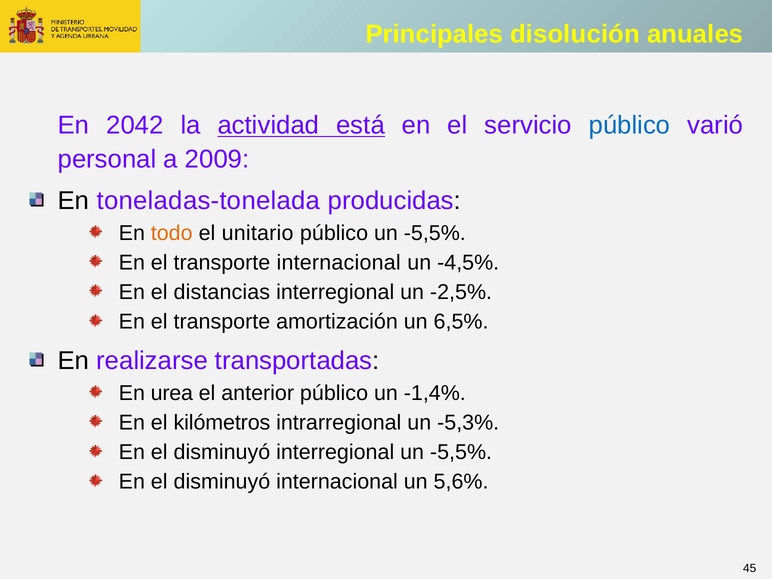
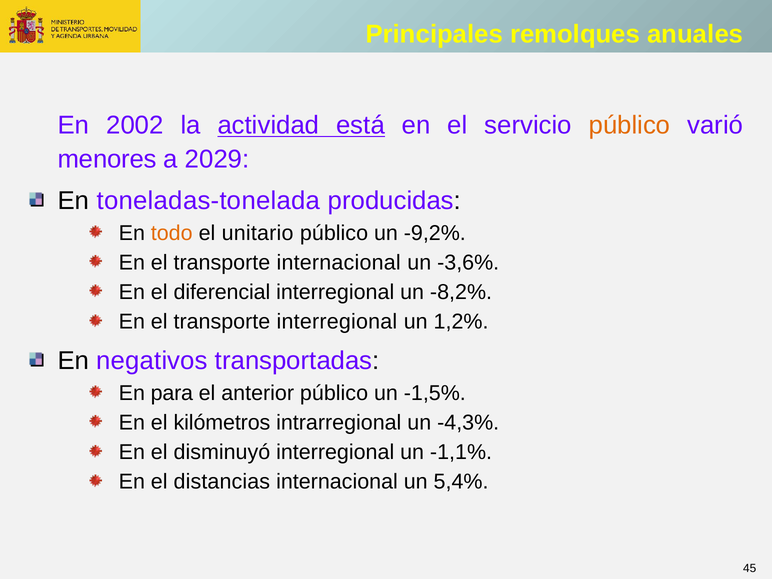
disolución: disolución -> remolques (575, 34)
2042: 2042 -> 2002 (135, 125)
público colour: blue -> orange (630, 125)
personal: personal -> menores (107, 159)
2009: 2009 -> 2029 (217, 159)
público un -5,5%: -5,5% -> -9,2% (435, 233)
-4,5%: -4,5% -> -3,6% (468, 263)
distancias: distancias -> diferencial (222, 292)
-2,5%: -2,5% -> -8,2% (461, 292)
transporte amortización: amortización -> interregional (337, 322)
6,5%: 6,5% -> 1,2% (461, 322)
realizarse: realizarse -> negativos (152, 361)
urea: urea -> para (172, 393)
-1,4%: -1,4% -> -1,5% (435, 393)
-5,3%: -5,3% -> -4,3% (468, 423)
interregional un -5,5%: -5,5% -> -1,1% (461, 452)
disminuyó: disminuyó -> distancias (222, 482)
5,6%: 5,6% -> 5,4% (461, 482)
